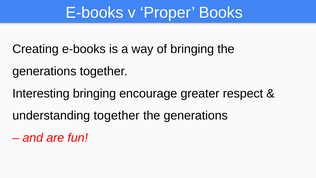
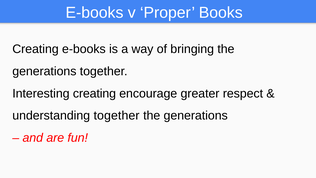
Interesting bringing: bringing -> creating (94, 93)
